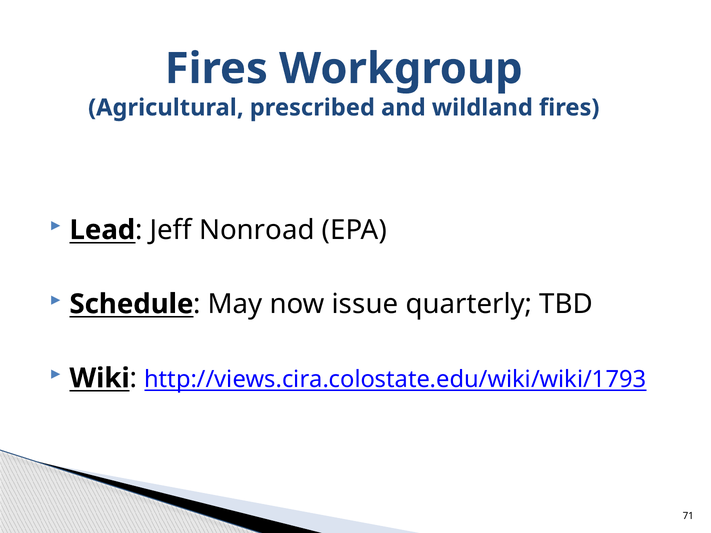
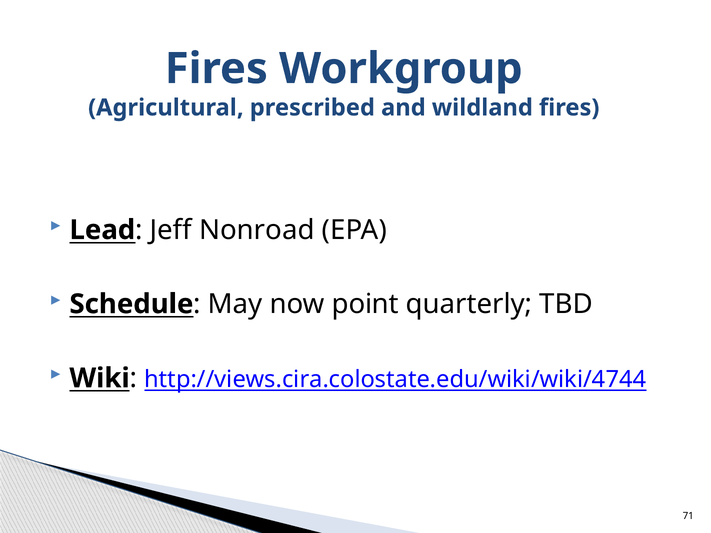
issue: issue -> point (365, 304)
http://views.cira.colostate.edu/wiki/wiki/1793: http://views.cira.colostate.edu/wiki/wiki/1793 -> http://views.cira.colostate.edu/wiki/wiki/4744 (395, 380)
